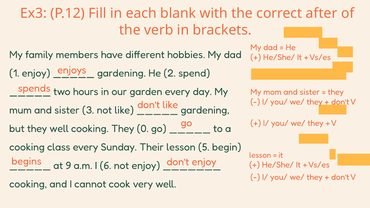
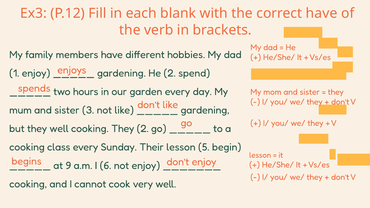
correct after: after -> have (322, 13)
They 0: 0 -> 2 (143, 129)
